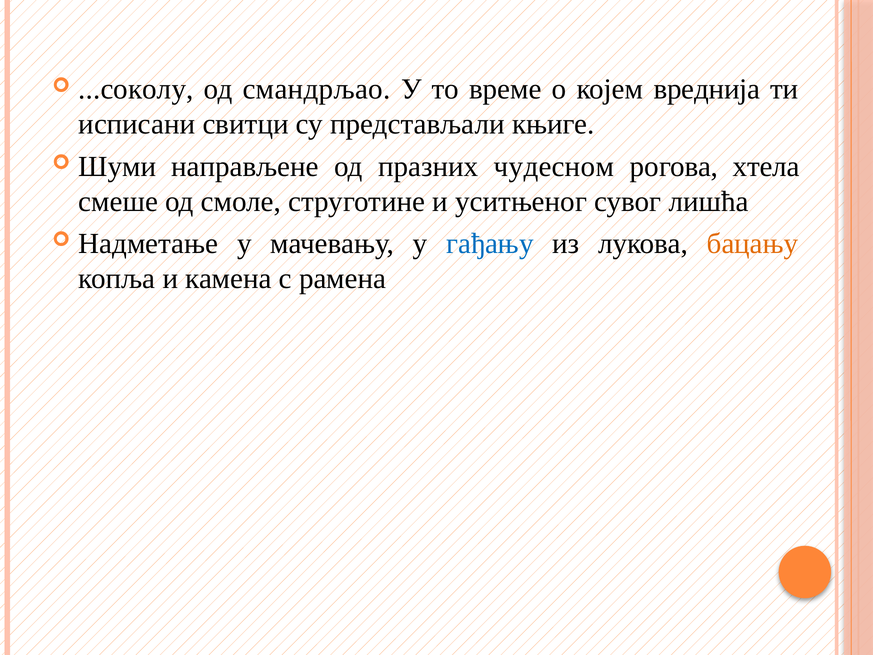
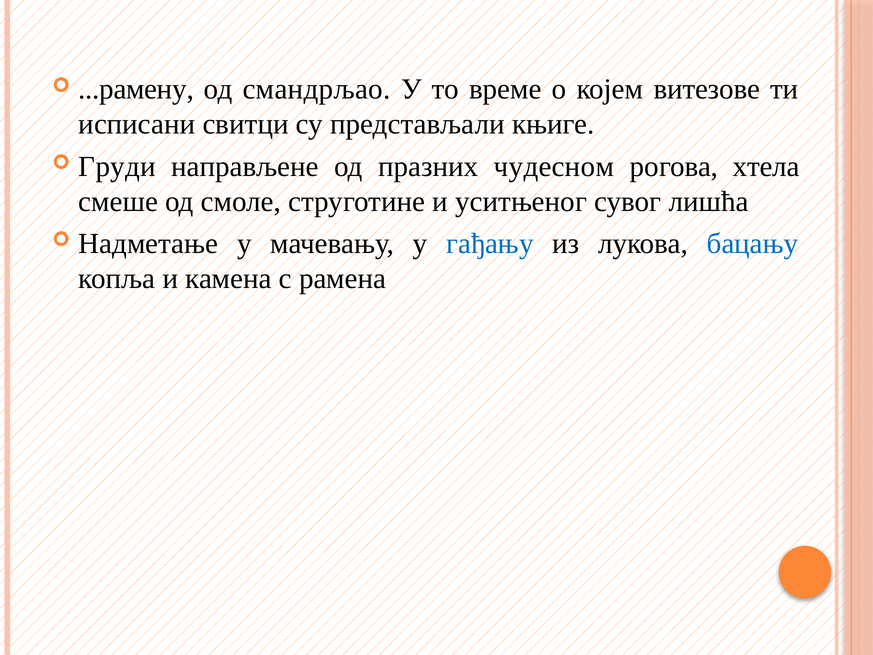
...соколу: ...соколу -> ...рамену (136, 89)
вреднија: вреднија -> витезове (707, 89)
Шуми: Шуми -> Груди (117, 166)
бацању colour: orange -> blue (753, 244)
